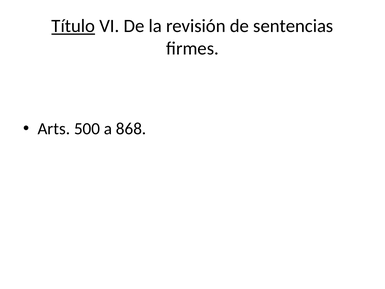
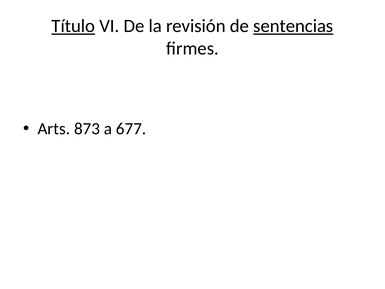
sentencias underline: none -> present (293, 26)
500: 500 -> 873 (87, 129)
868: 868 -> 677 (131, 129)
